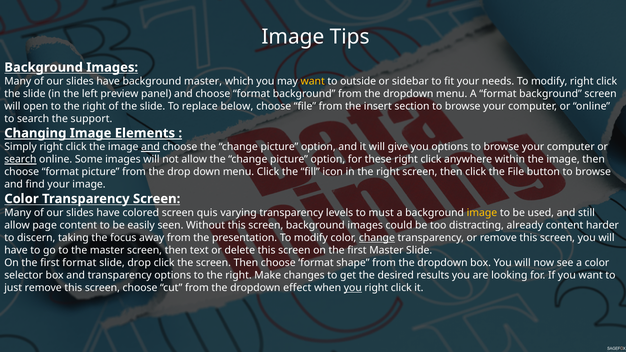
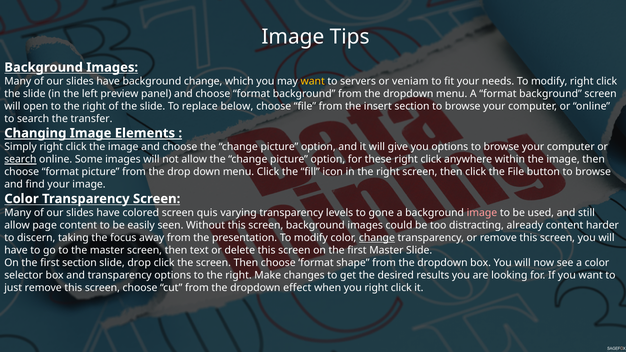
background master: master -> change (203, 81)
outside: outside -> servers (358, 81)
sidebar: sidebar -> veniam (410, 81)
support: support -> transfer (92, 119)
and underline: present -> none (151, 147)
must: must -> gone (381, 213)
image colour: yellow -> pink (482, 213)
first format: format -> section (79, 263)
you underline: present -> none (353, 288)
